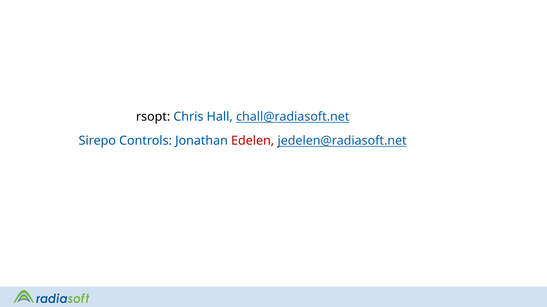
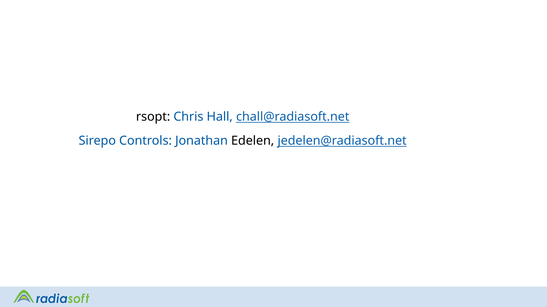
Edelen colour: red -> black (253, 141)
